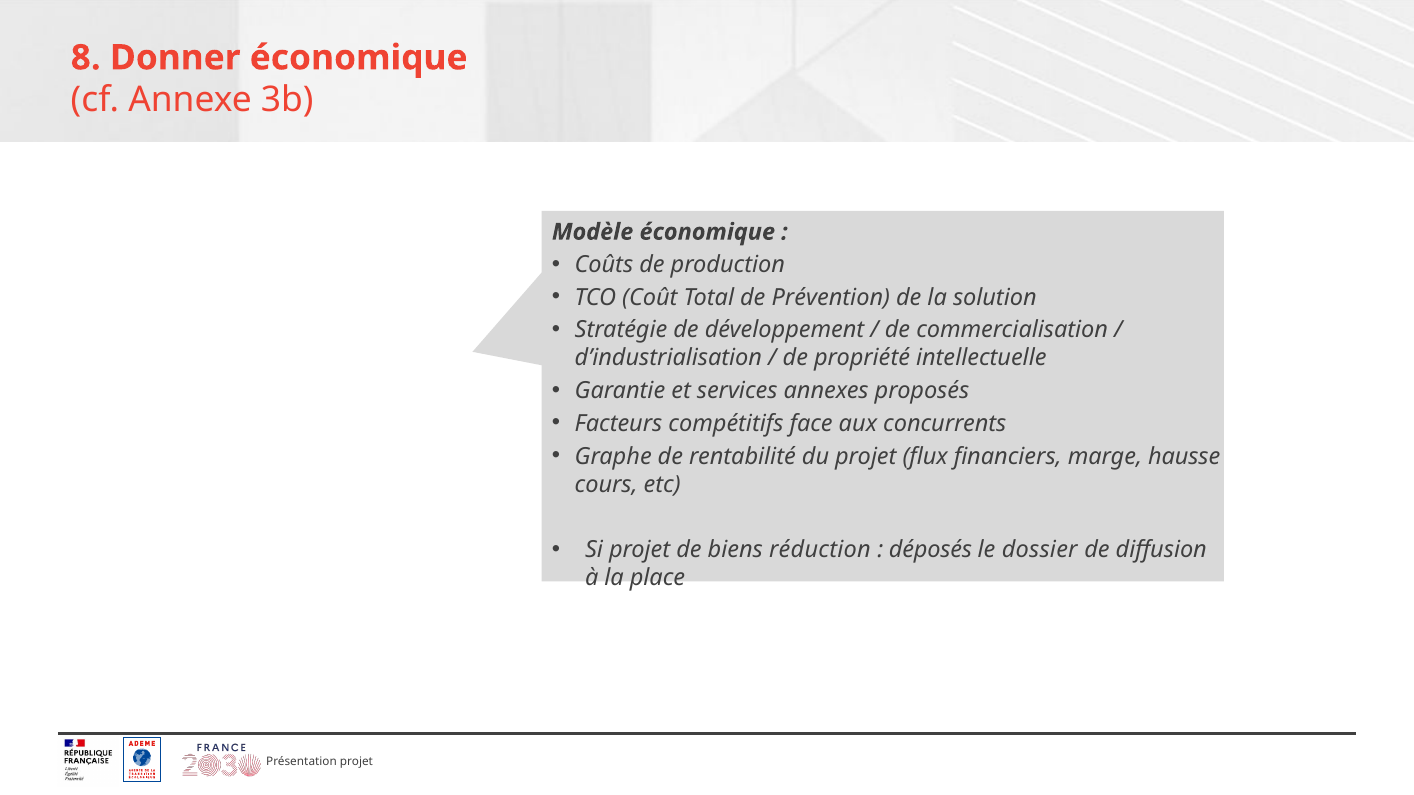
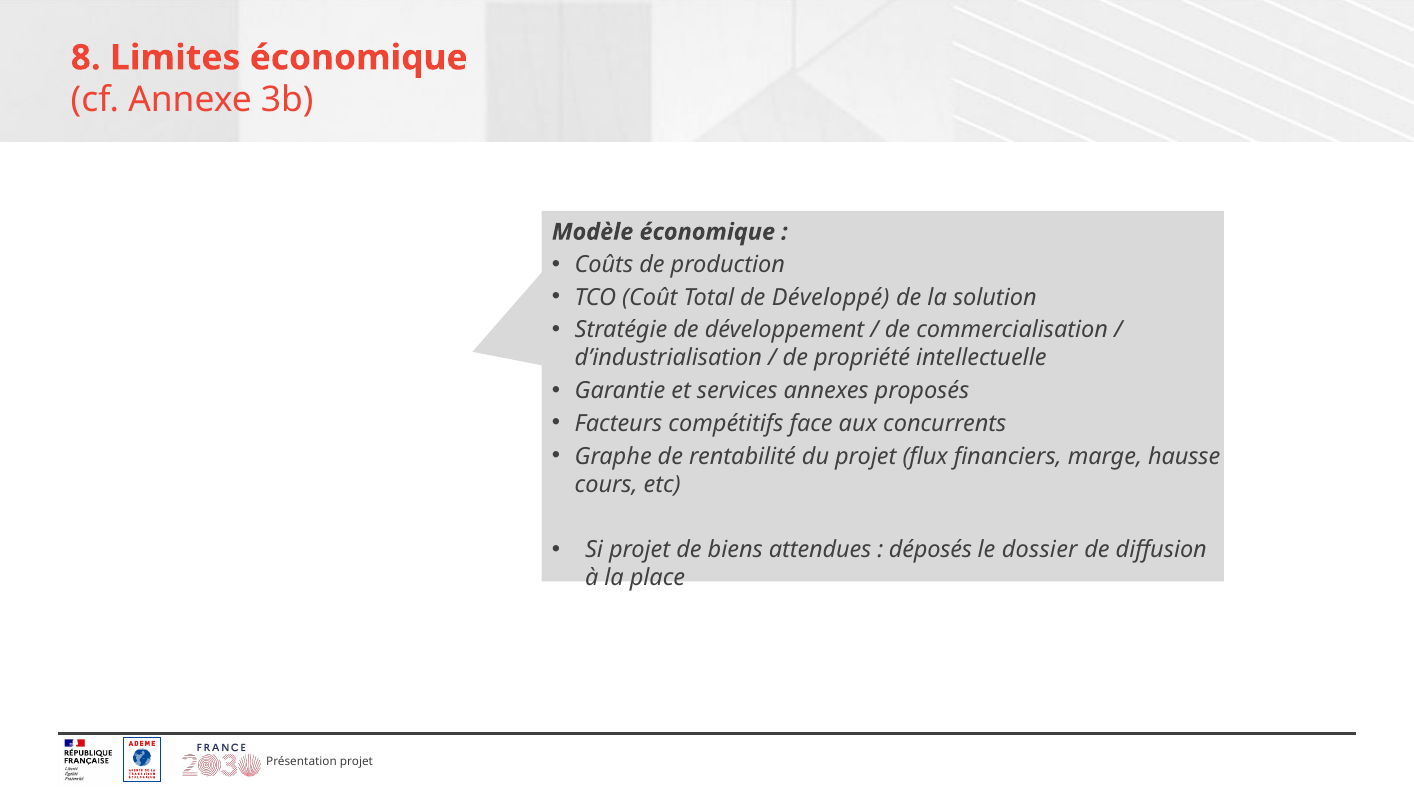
Donner: Donner -> Limites (175, 58)
Prévention: Prévention -> Développé (831, 297)
réduction: réduction -> attendues (820, 550)
